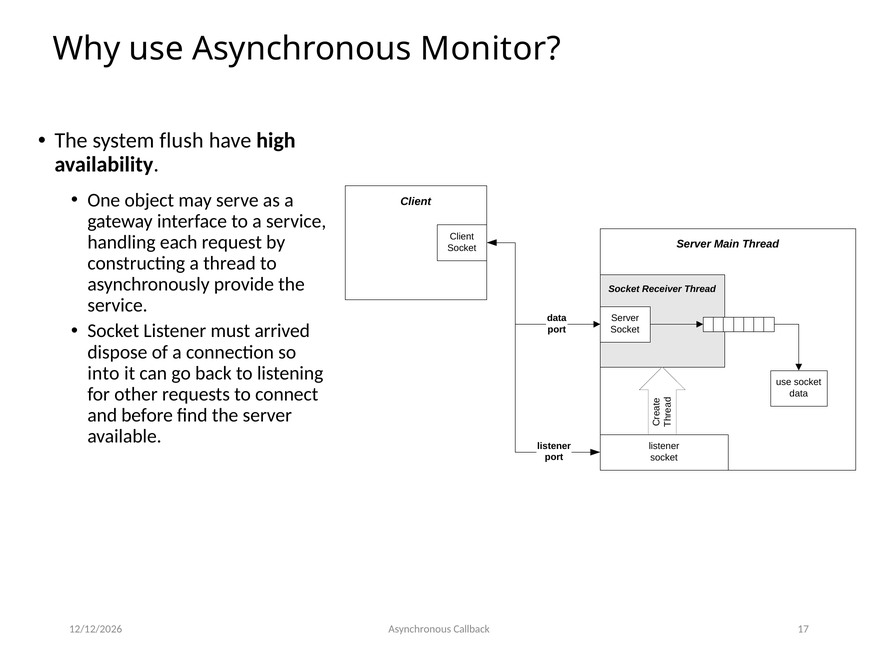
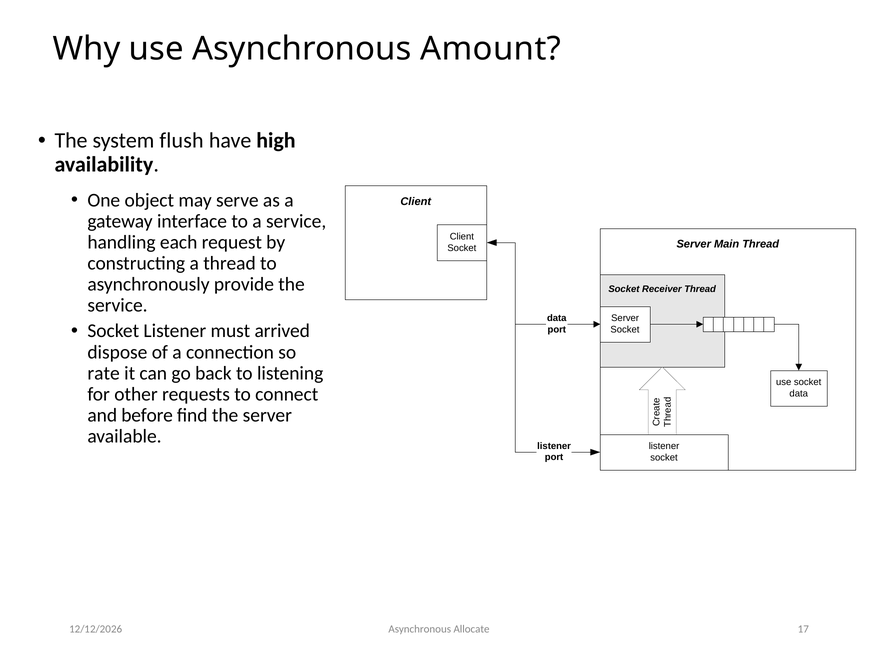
Monitor: Monitor -> Amount (491, 49)
into: into -> rate (104, 373)
Callback: Callback -> Allocate (472, 629)
